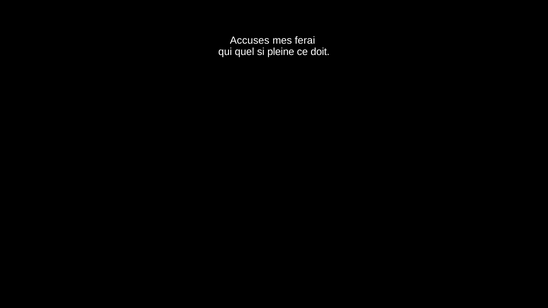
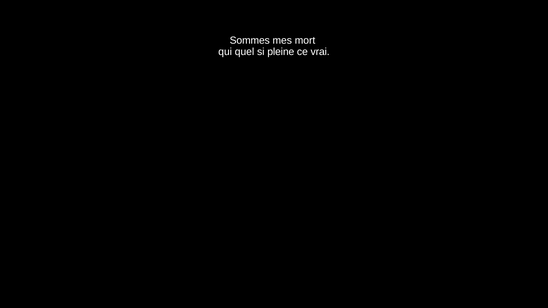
Accuses: Accuses -> Sommes (250, 41)
ferai: ferai -> mort (305, 41)
doit: doit -> vrai (320, 52)
